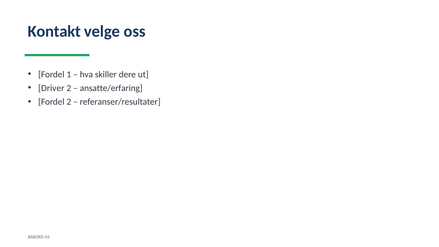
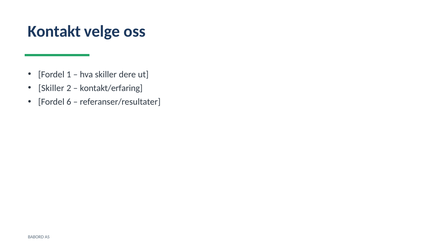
Driver: Driver -> Skiller (51, 88)
ansatte/erfaring: ansatte/erfaring -> kontakt/erfaring (111, 88)
Fordel 2: 2 -> 6 (69, 102)
